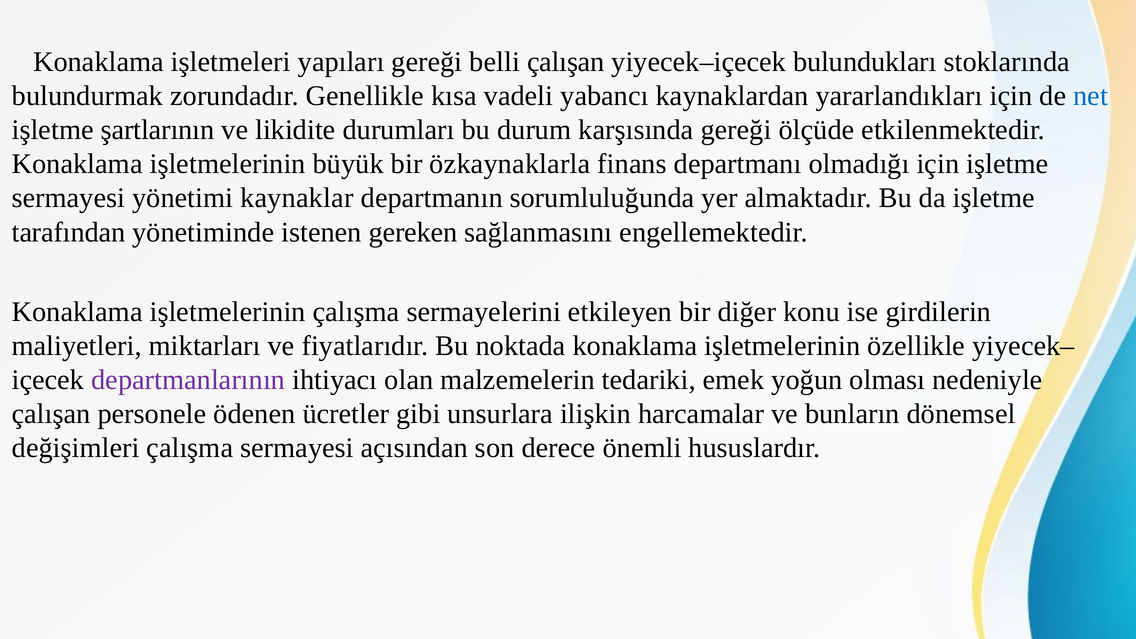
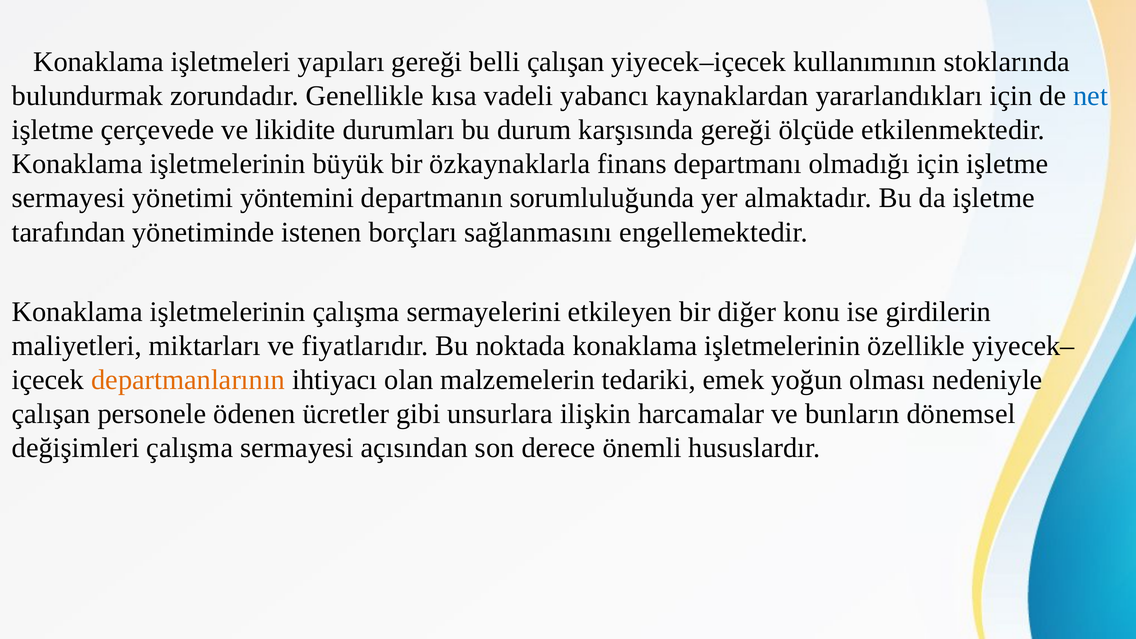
bulundukları: bulundukları -> kullanımının (865, 62)
şartlarının: şartlarının -> çerçevede (157, 130)
kaynaklar: kaynaklar -> yöntemini (297, 198)
gereken: gereken -> borçları (413, 232)
departmanlarının colour: purple -> orange (188, 380)
